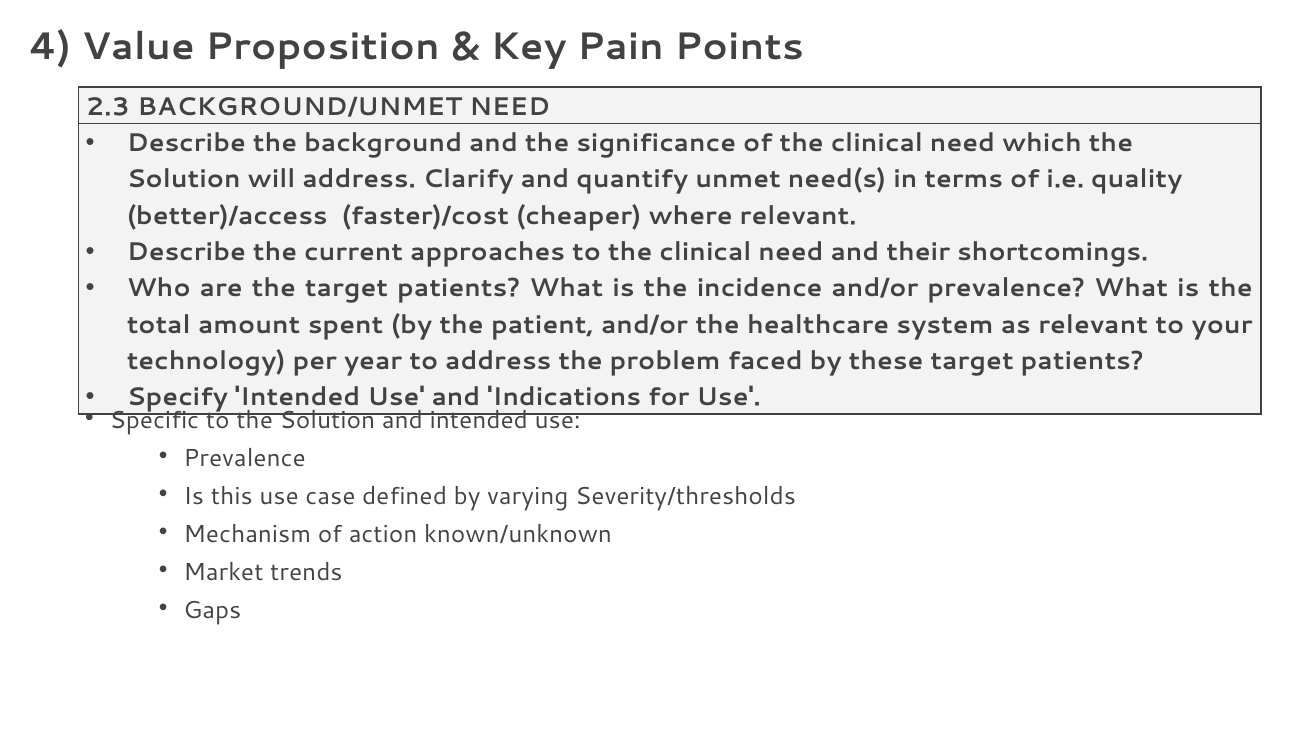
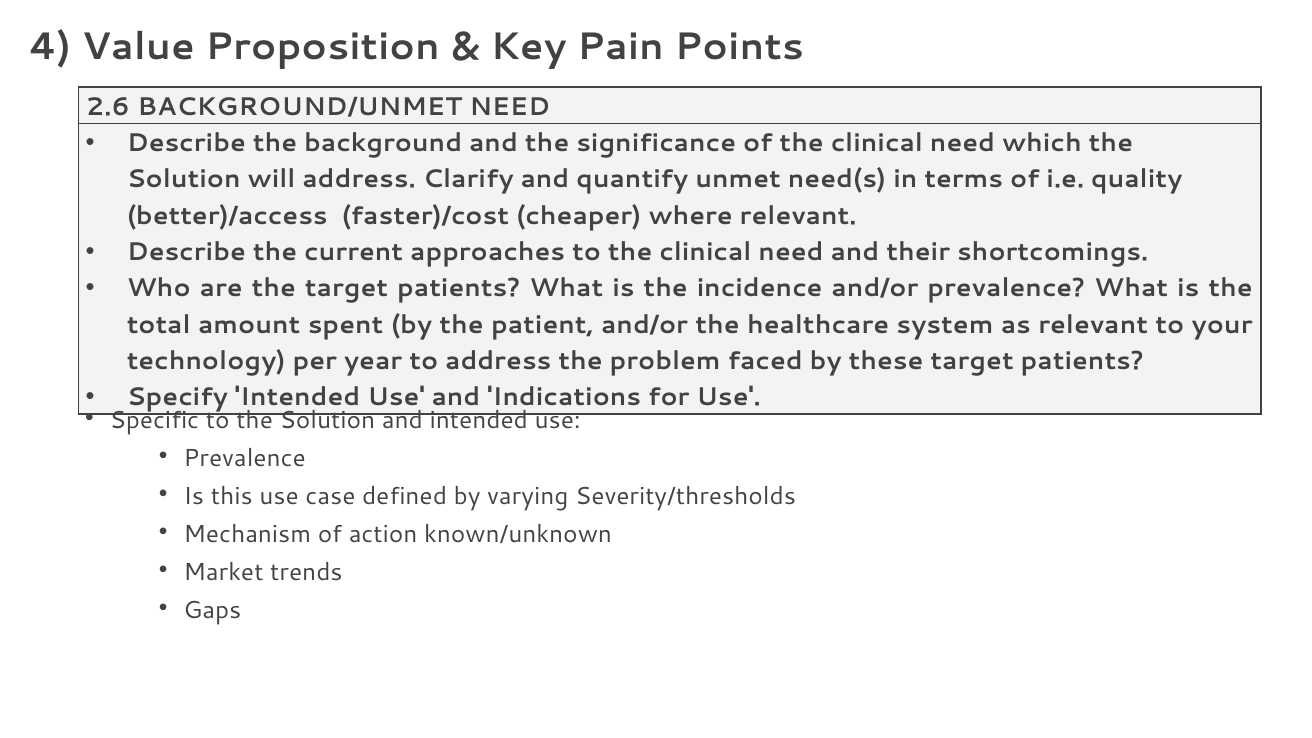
2.3: 2.3 -> 2.6 (108, 107)
